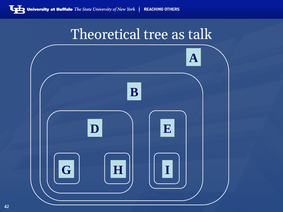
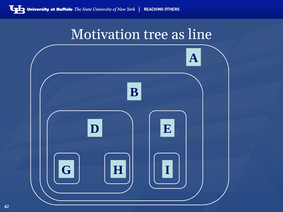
Theoretical: Theoretical -> Motivation (106, 34)
talk: talk -> line (200, 34)
